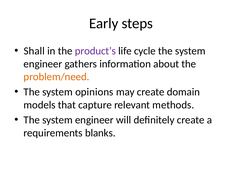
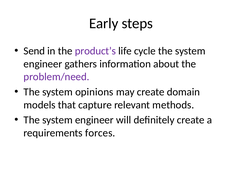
Shall: Shall -> Send (34, 51)
problem/need colour: orange -> purple (57, 77)
blanks: blanks -> forces (100, 133)
